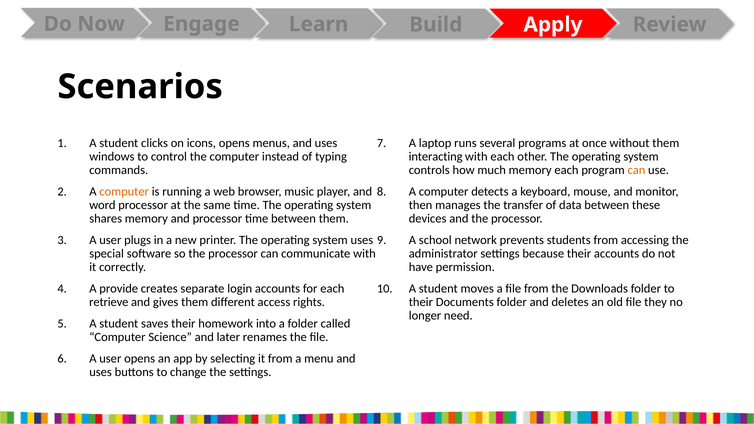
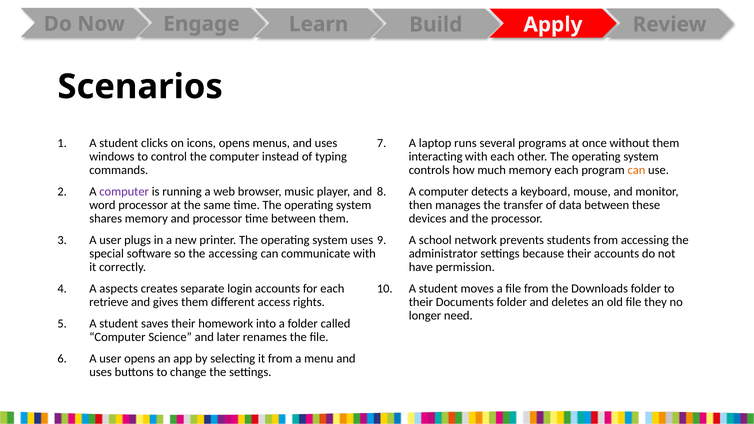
computer colour: orange -> purple (124, 192)
so the processor: processor -> accessing (233, 254)
provide: provide -> aspects (119, 289)
